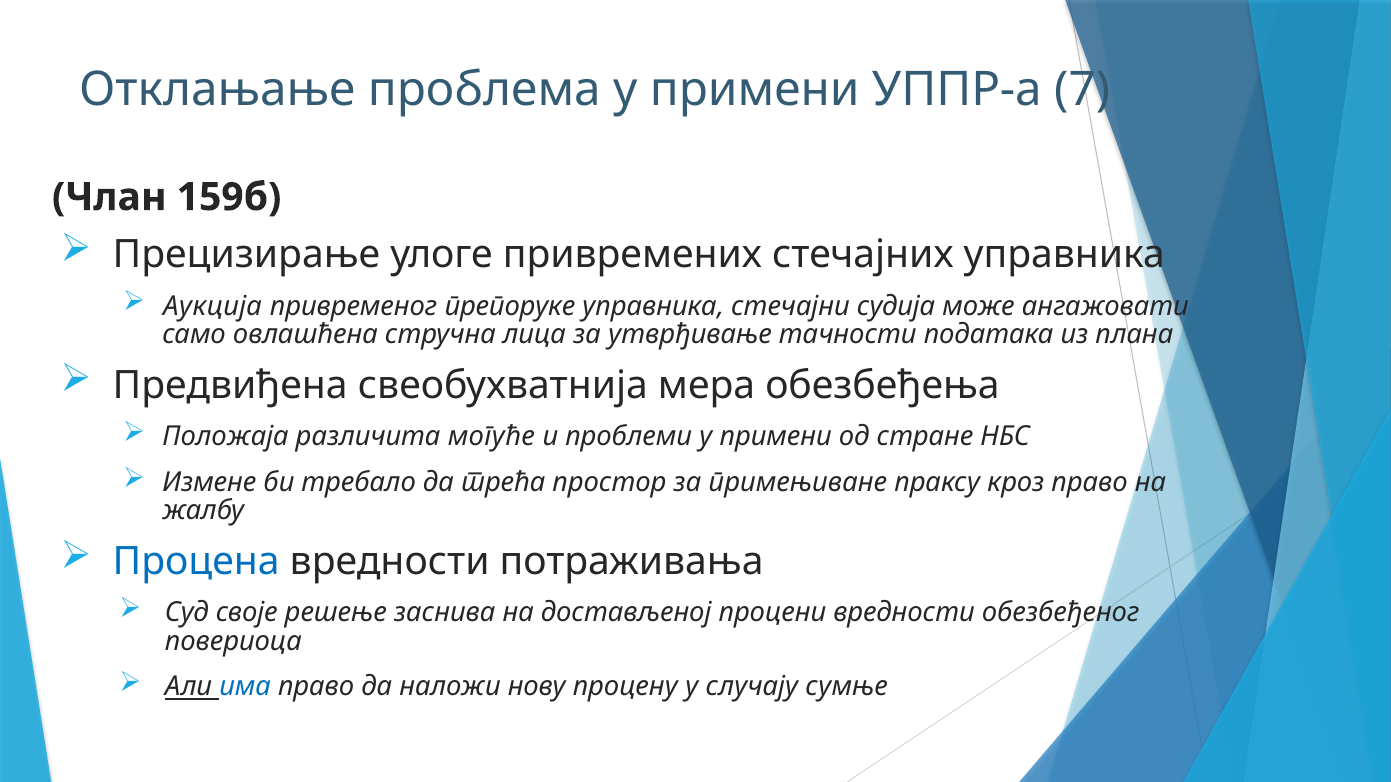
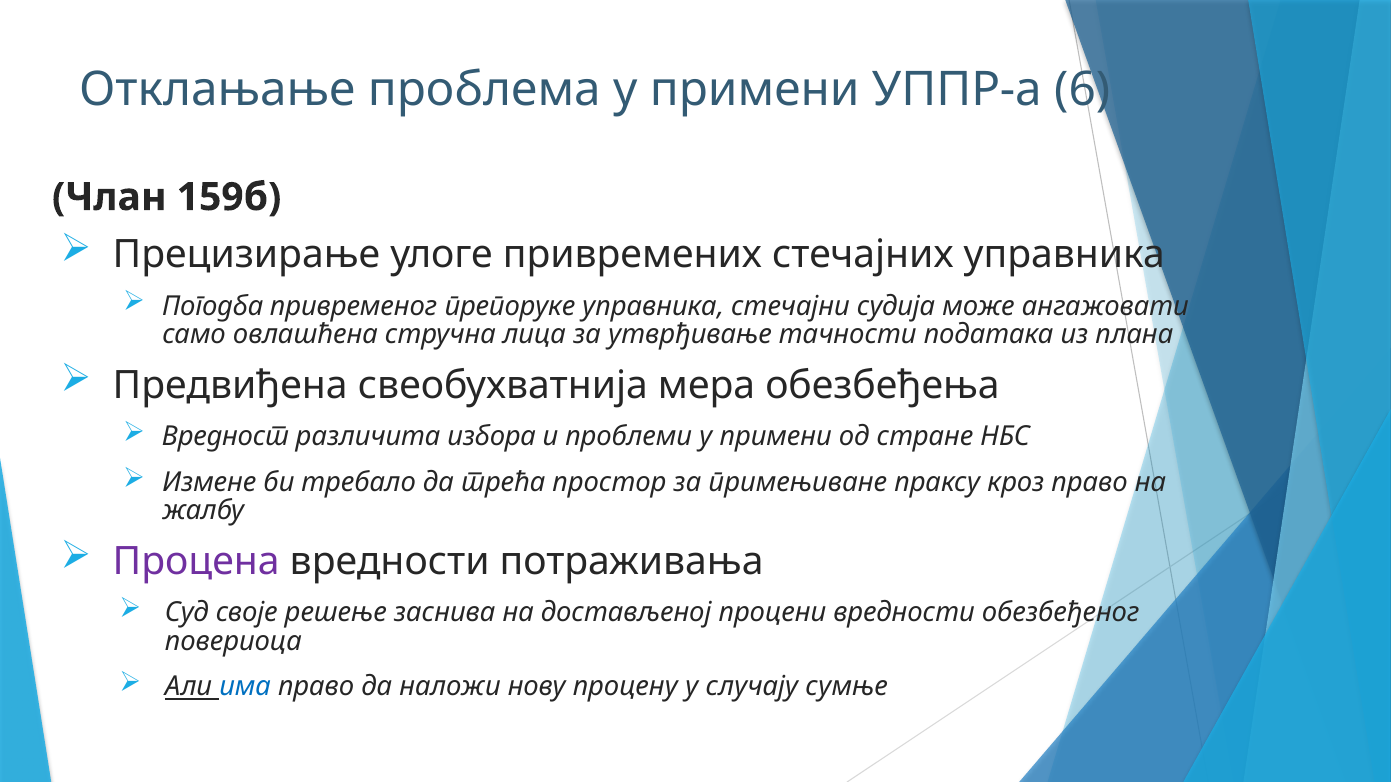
7: 7 -> 6 (1082, 89)
Аукција: Аукција -> Погодба (213, 306)
Положаја: Положаја -> Вредност (226, 437)
могуће: могуће -> избора (492, 437)
Процена colour: blue -> purple (196, 562)
